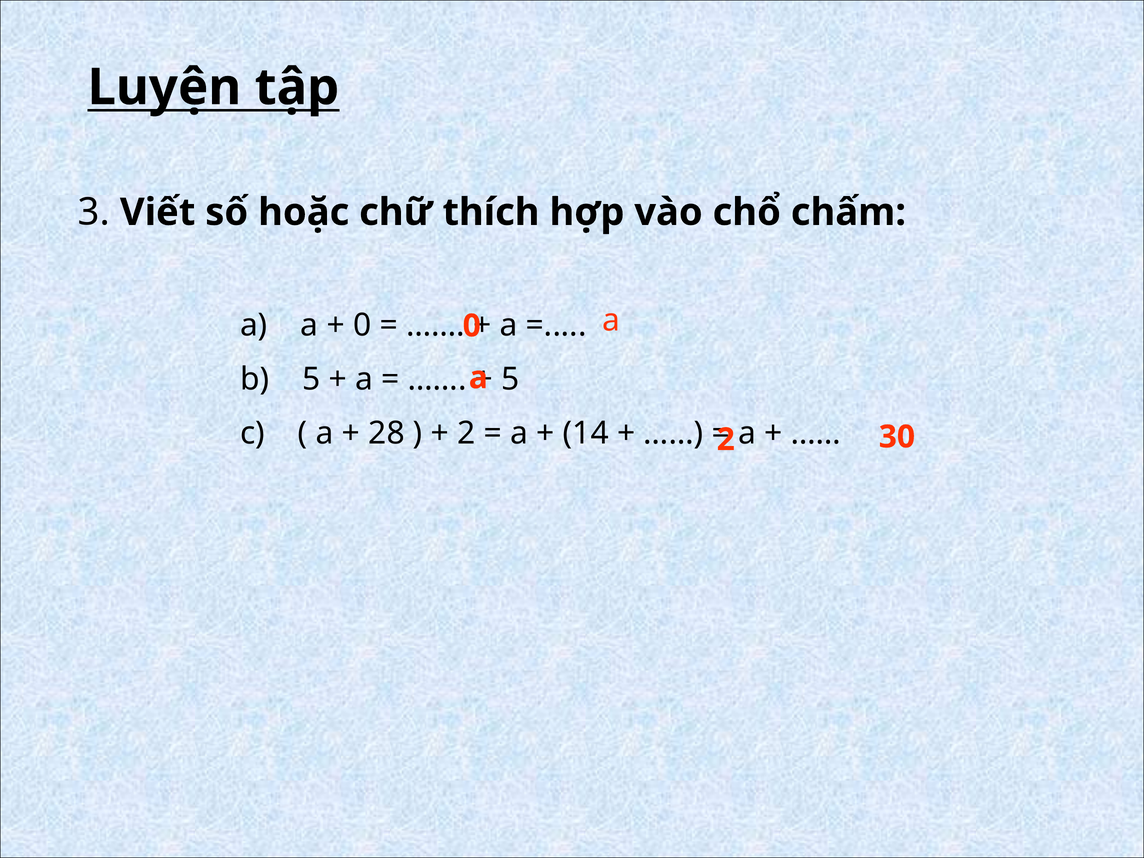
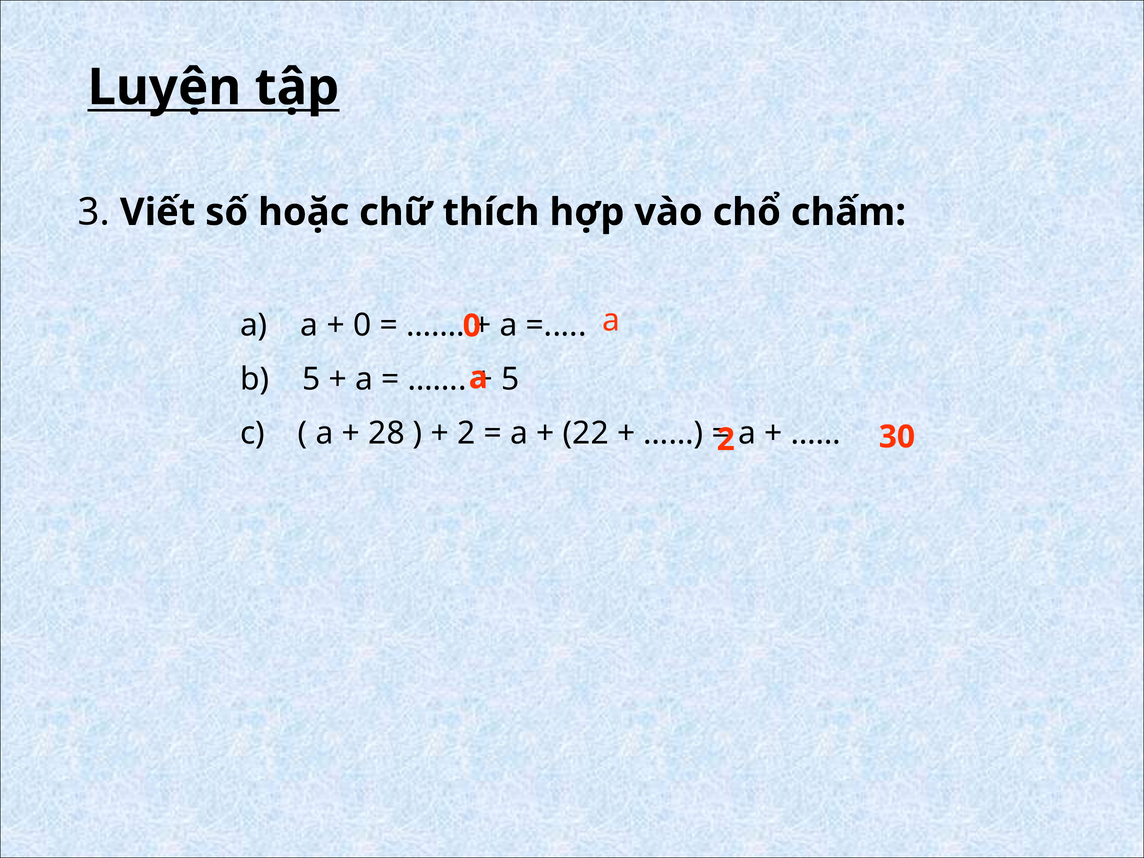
14: 14 -> 22 (586, 433)
